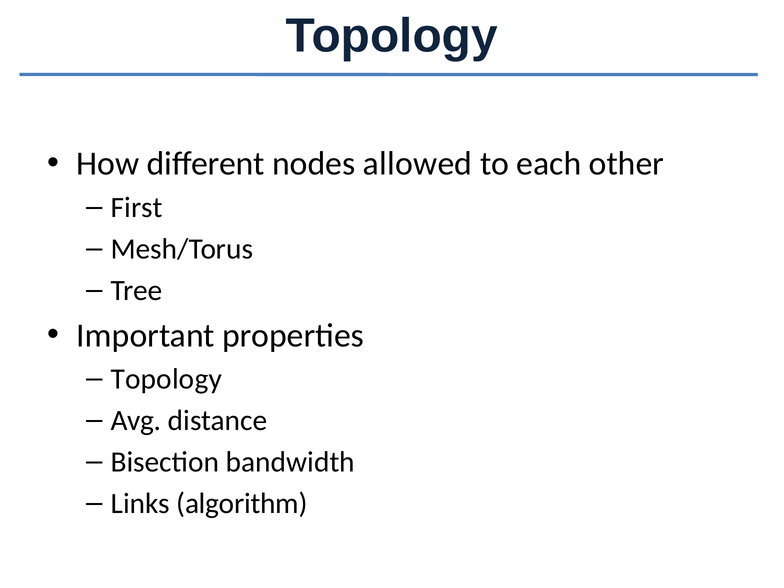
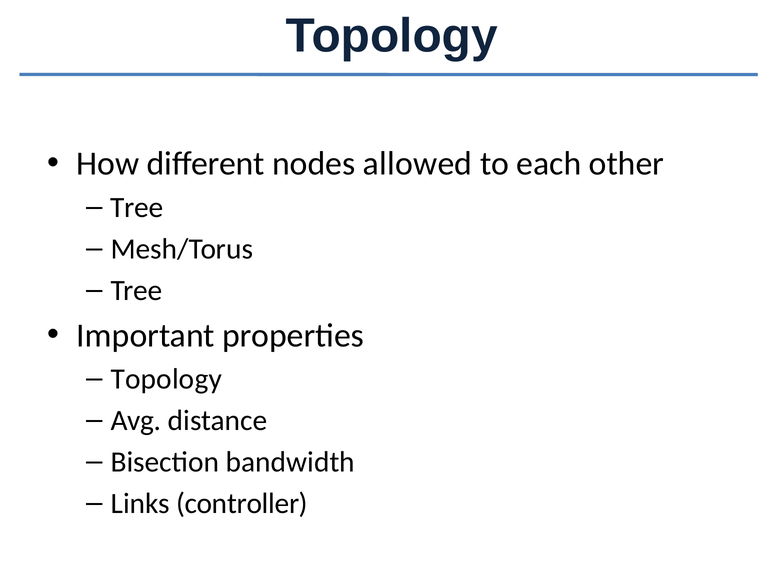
First: First -> Tree (137, 207)
algorithm: algorithm -> controller (242, 504)
